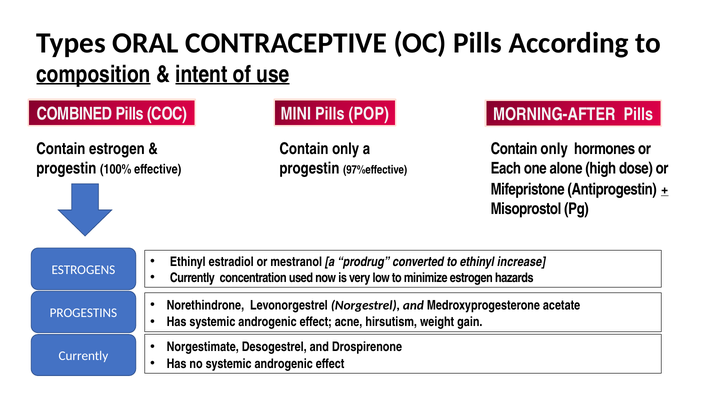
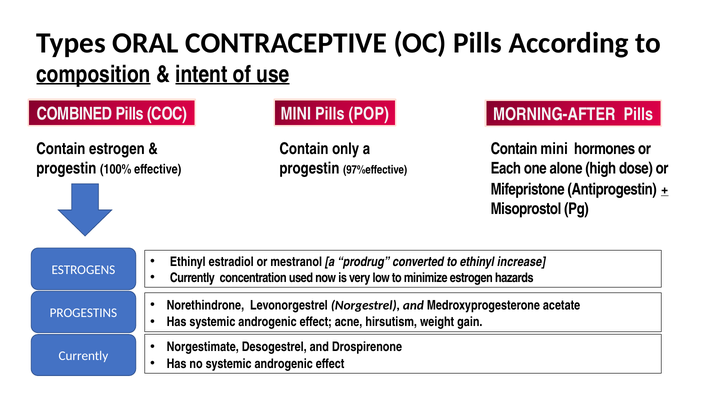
only: only -> mini (554, 149)
